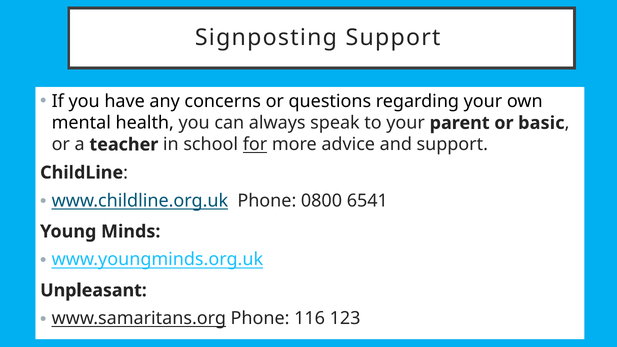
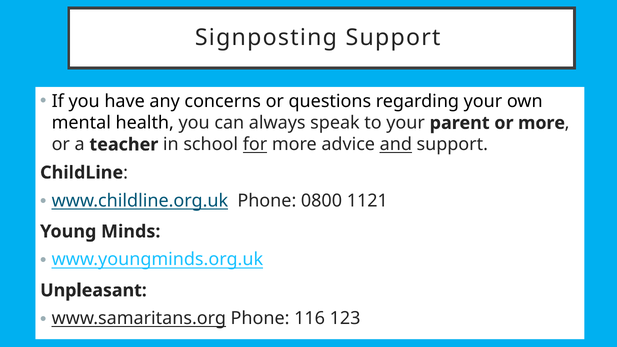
or basic: basic -> more (542, 123)
and underline: none -> present (396, 145)
6541: 6541 -> 1121 (367, 201)
